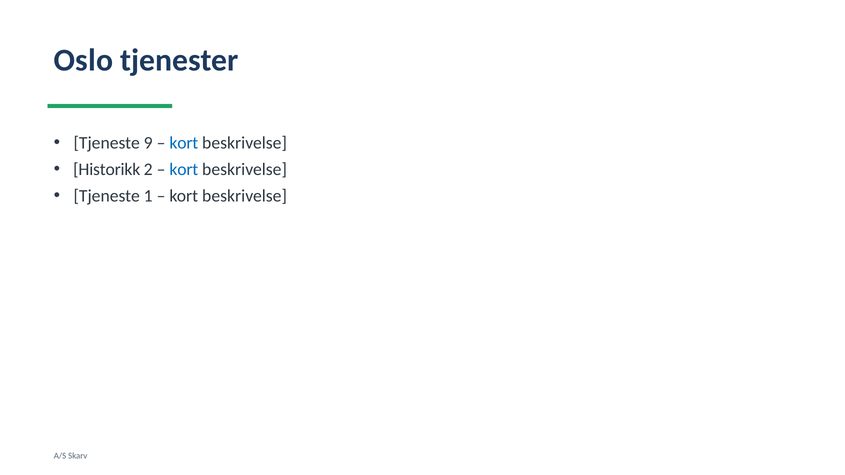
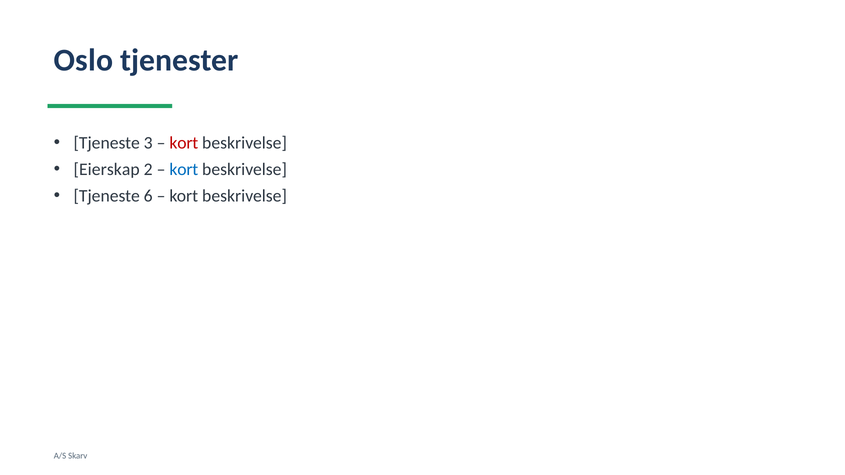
9: 9 -> 3 (148, 143)
kort colour: blue -> red (184, 143)
Historikk: Historikk -> Eierskap (107, 170)
1: 1 -> 6 (148, 196)
